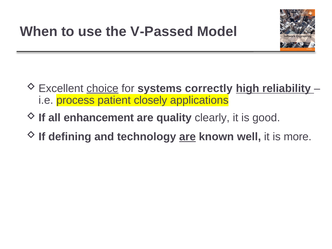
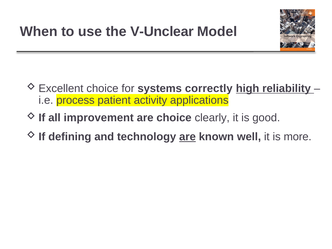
V-Passed: V-Passed -> V-Unclear (162, 32)
choice underline: present -> none (102, 88)
closely: closely -> activity (150, 100)
enhancement: enhancement -> improvement (99, 118)
are quality: quality -> choice (174, 118)
